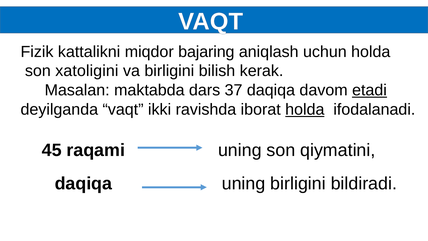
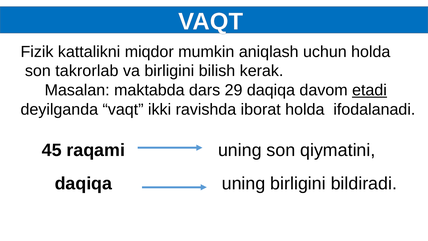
bajaring: bajaring -> mumkin (206, 52)
xatoligini: xatoligini -> takrorlab (87, 71)
37: 37 -> 29 (234, 90)
holda underline: present -> none (305, 109)
